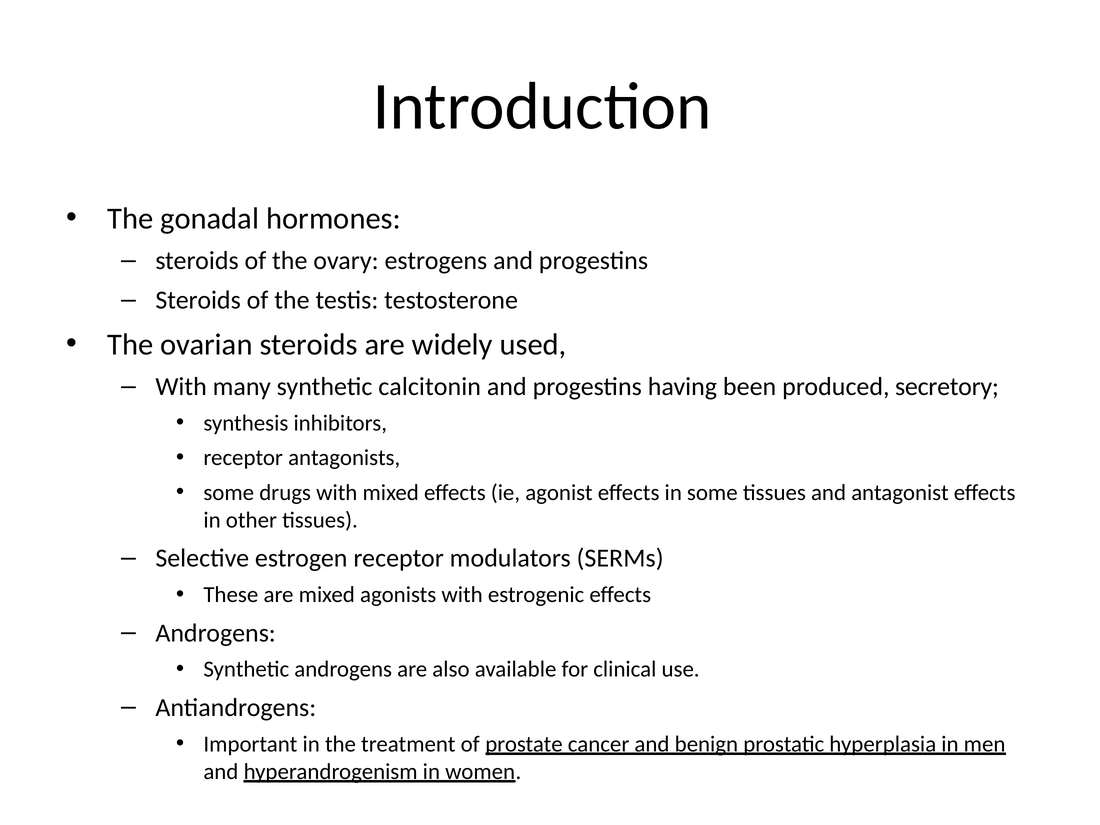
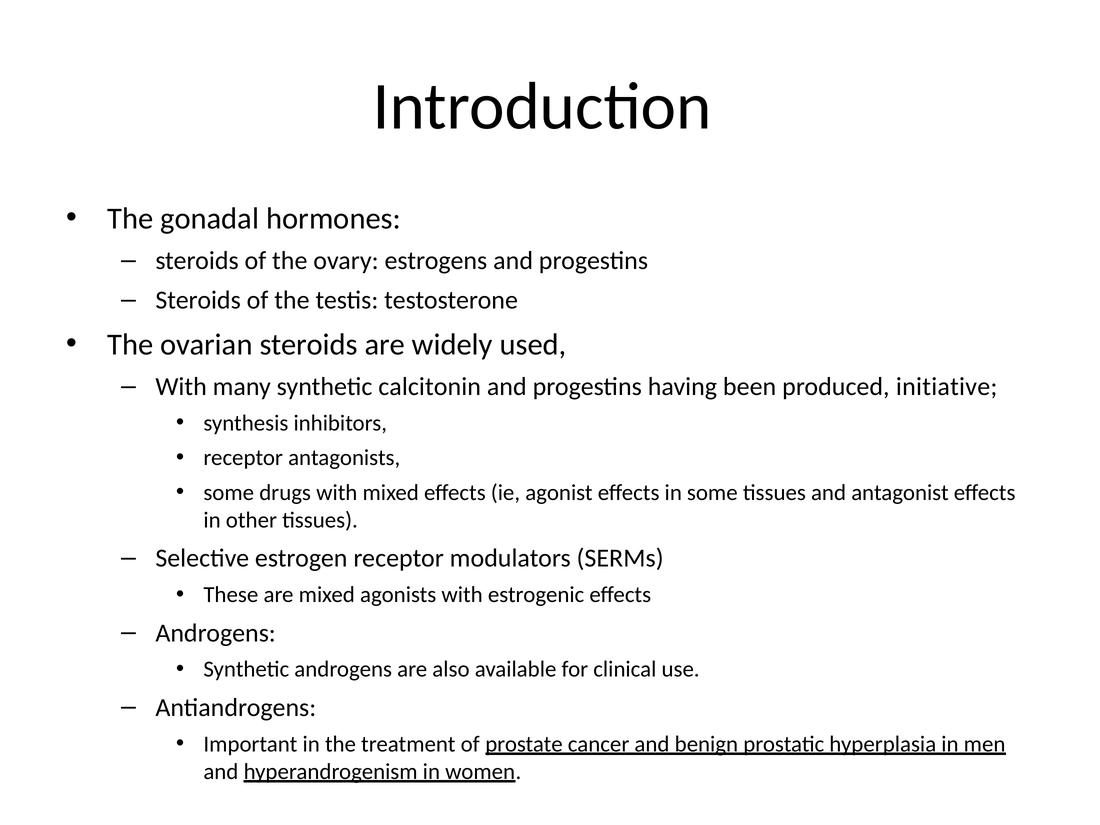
secretory: secretory -> initiative (947, 387)
